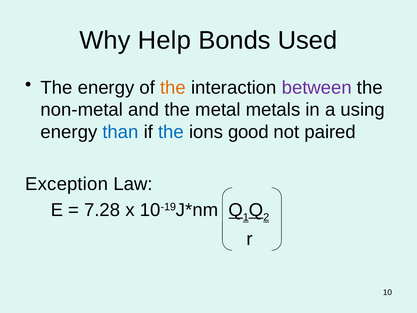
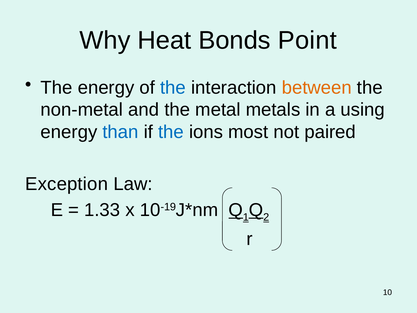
Help: Help -> Heat (164, 40)
Used: Used -> Point (307, 40)
the colour: orange -> blue (173, 87)
between colour: purple -> orange (317, 87)
good: good -> most (248, 132)
7.28: 7.28 -> 1.33 (102, 210)
